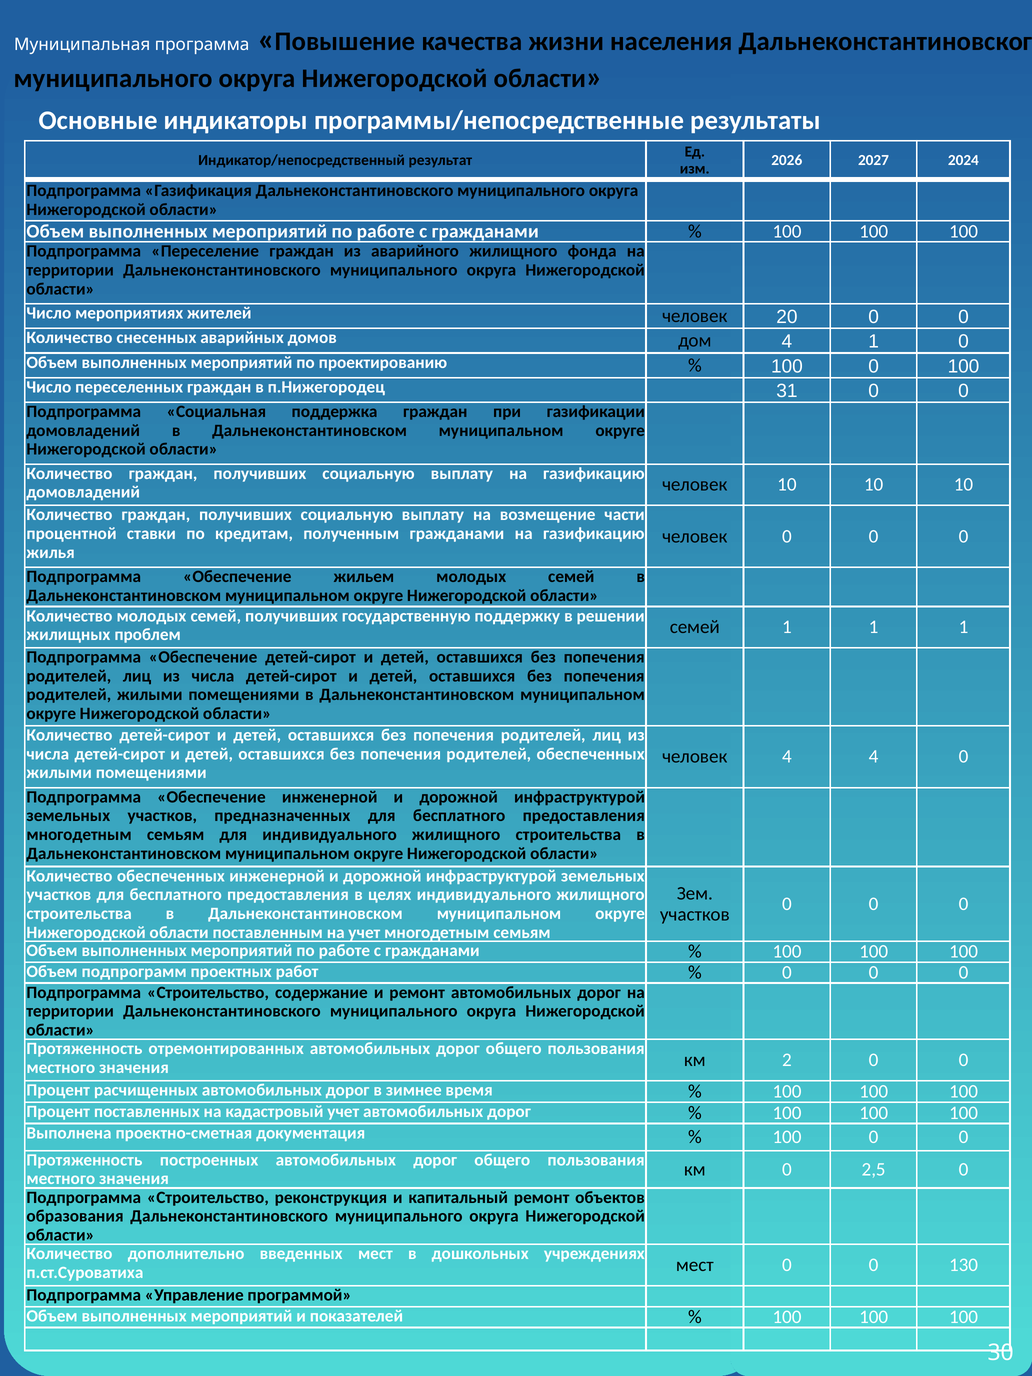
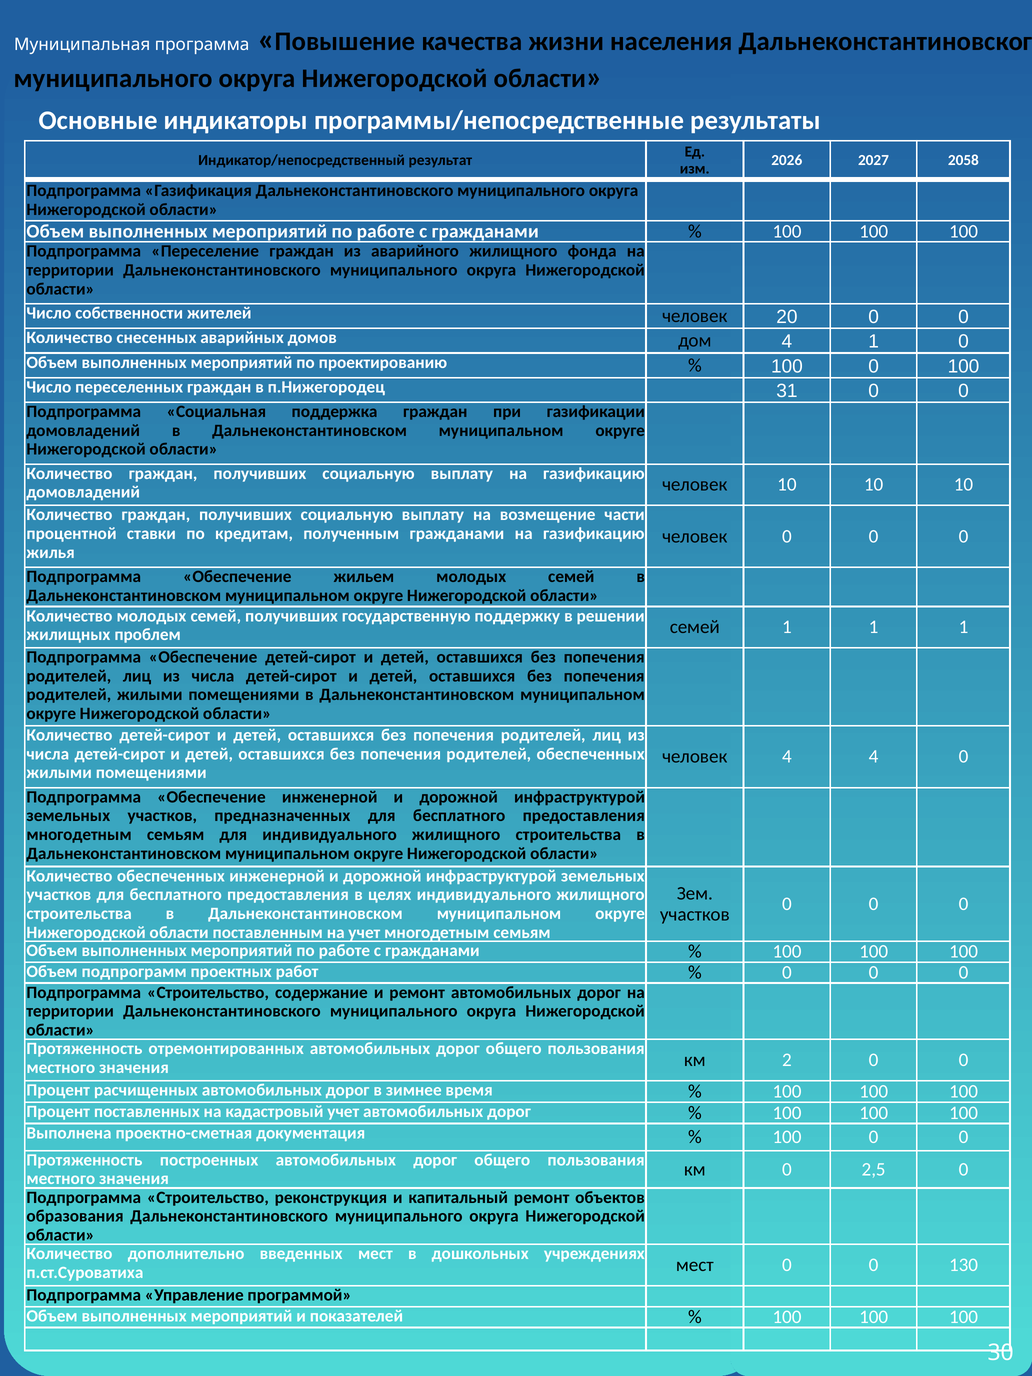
2024: 2024 -> 2058 (963, 160)
мероприятиях: мероприятиях -> собственности (129, 313)
